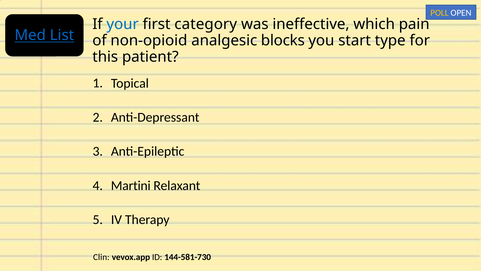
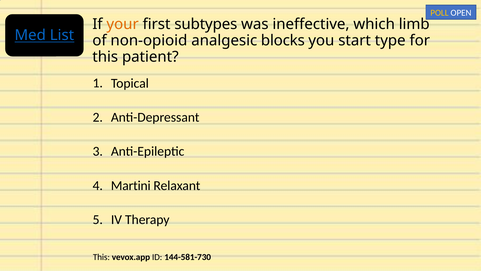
your colour: blue -> orange (123, 24)
category: category -> subtypes (206, 24)
pain: pain -> limb (414, 24)
Clin: Clin -> This (101, 257)
